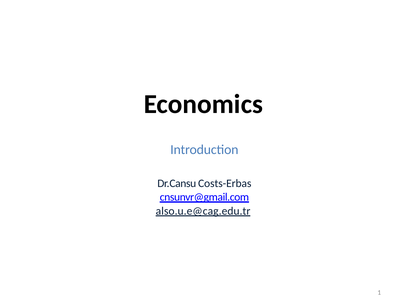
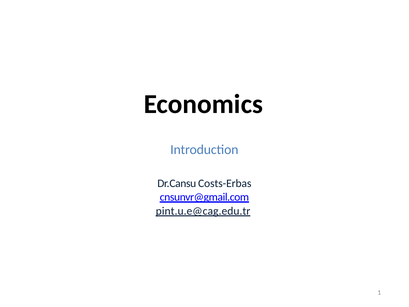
also.u.e@cag.edu.tr: also.u.e@cag.edu.tr -> pint.u.e@cag.edu.tr (203, 211)
